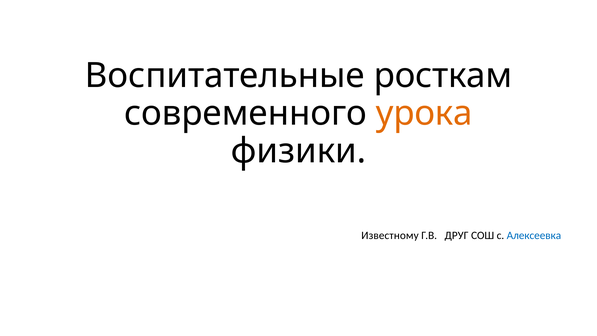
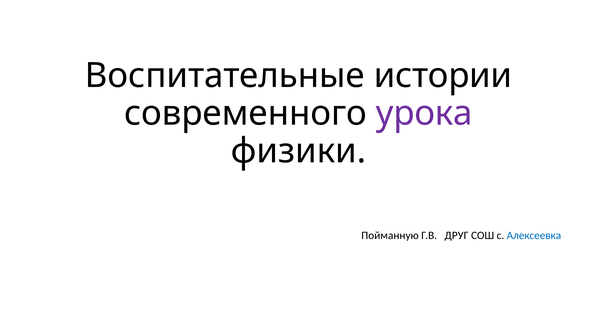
росткам: росткам -> истории (443, 76)
урока colour: orange -> purple (424, 113)
Известному: Известному -> Пойманную (390, 235)
